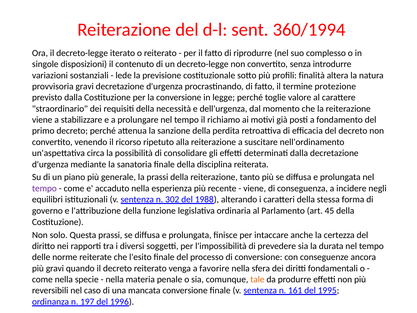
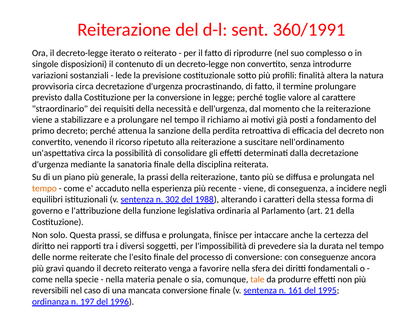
360/1994: 360/1994 -> 360/1991 (309, 30)
provvisoria gravi: gravi -> circa (85, 86)
termine protezione: protezione -> prolungare (335, 86)
tempo colour: purple -> orange (44, 188)
45: 45 -> 21 (329, 211)
